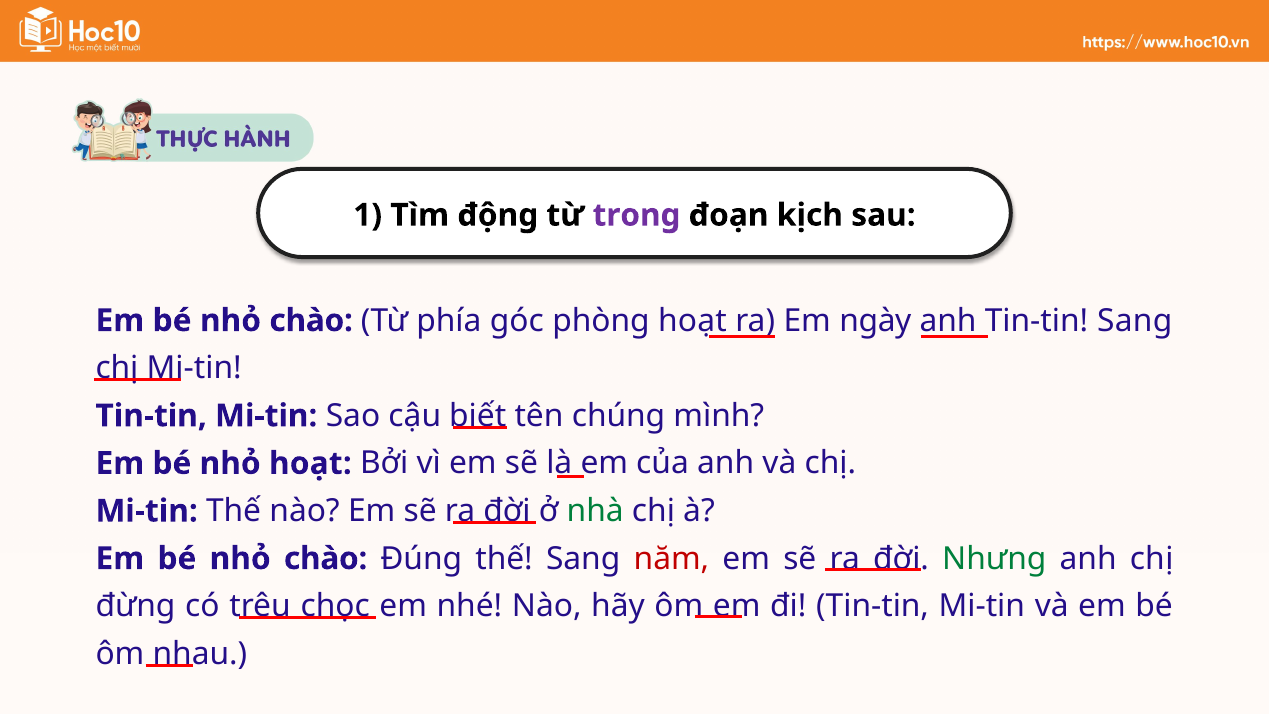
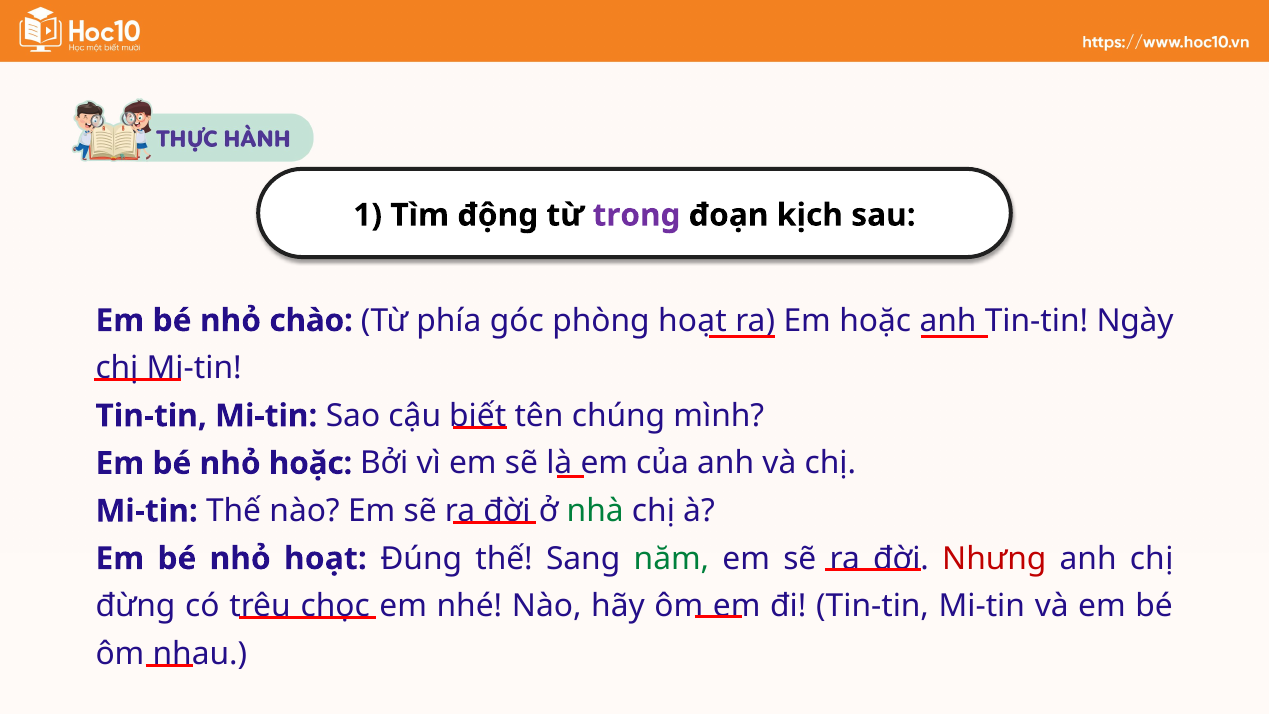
Em ngày: ngày -> hoặc (875, 321)
Tin-tin Sang: Sang -> Ngày (1135, 321)
nhỏ hoạt: hoạt -> hoặc (311, 463)
chào: chào -> hoạt (325, 558)
năm colour: red -> green (671, 558)
Nhưng colour: green -> red (994, 558)
